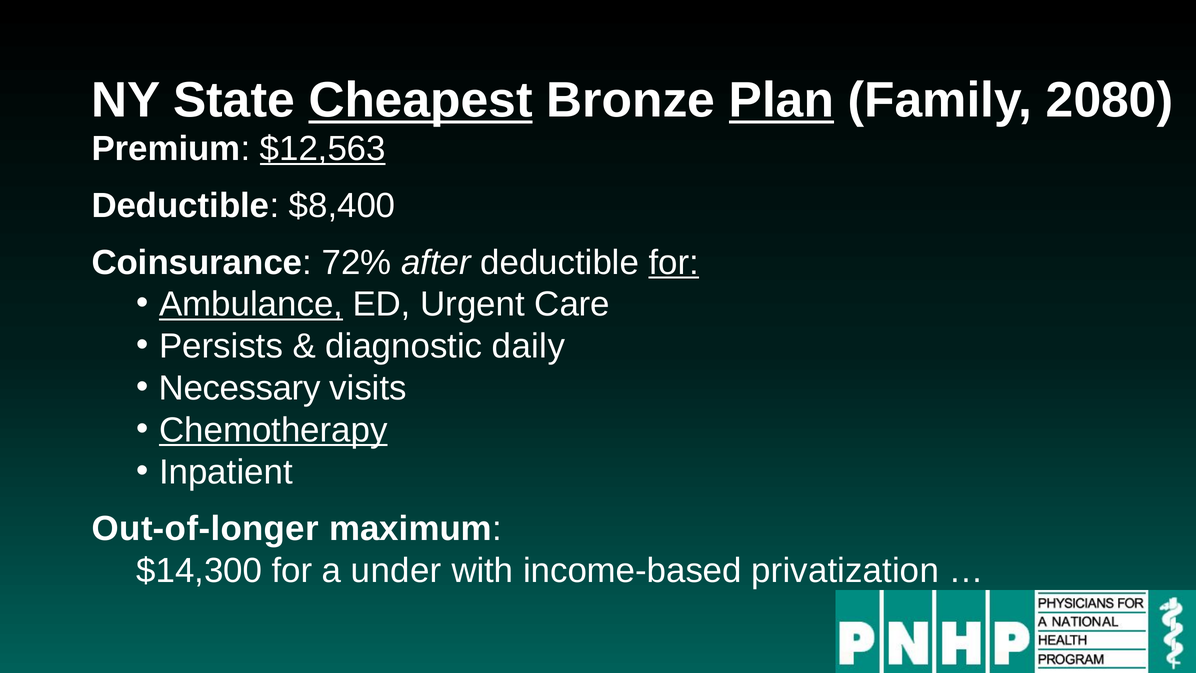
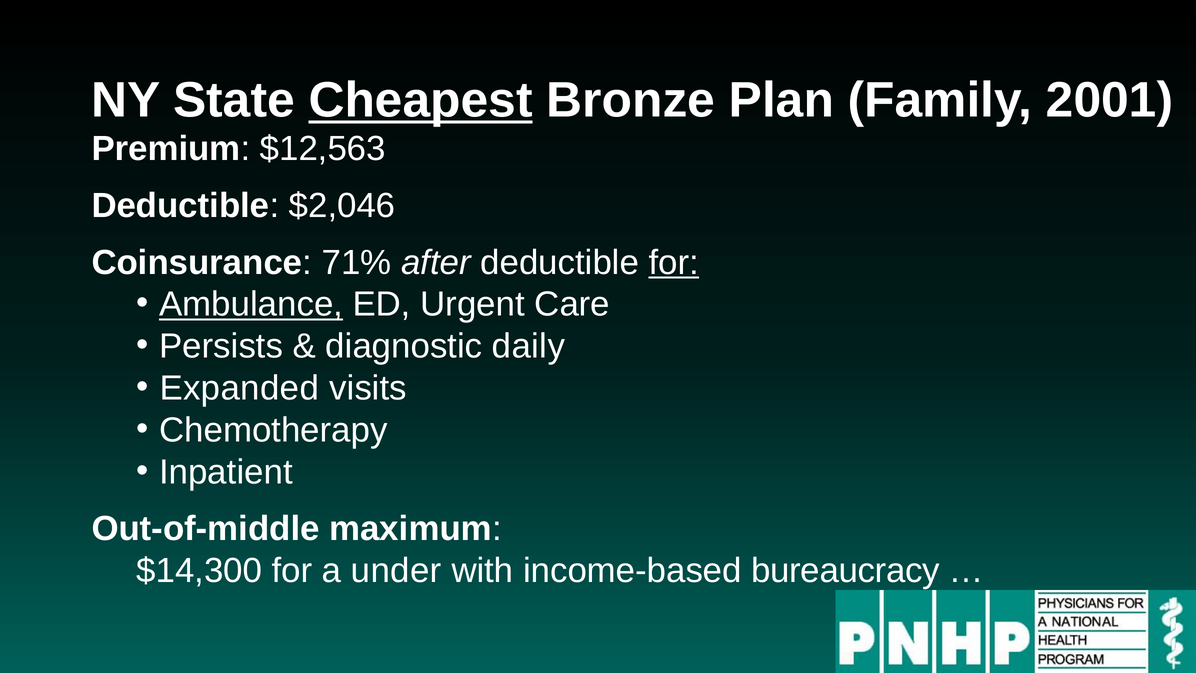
Plan underline: present -> none (781, 100)
2080: 2080 -> 2001 (1110, 100)
$12,563 underline: present -> none (323, 149)
$8,400: $8,400 -> $2,046 (342, 206)
72%: 72% -> 71% (357, 262)
Necessary: Necessary -> Expanded (239, 388)
Chemotherapy underline: present -> none (273, 430)
Out-of-longer: Out-of-longer -> Out-of-middle (206, 529)
privatization: privatization -> bureaucracy (845, 571)
